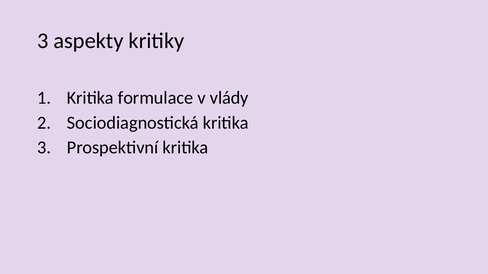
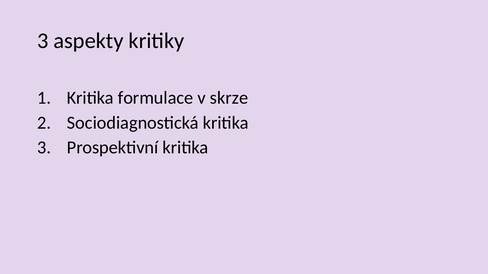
vlády: vlády -> skrze (229, 98)
